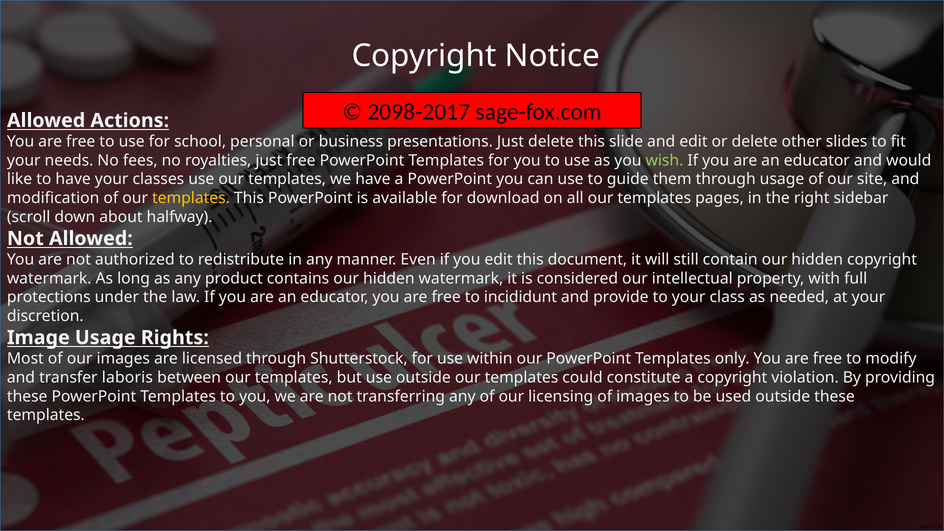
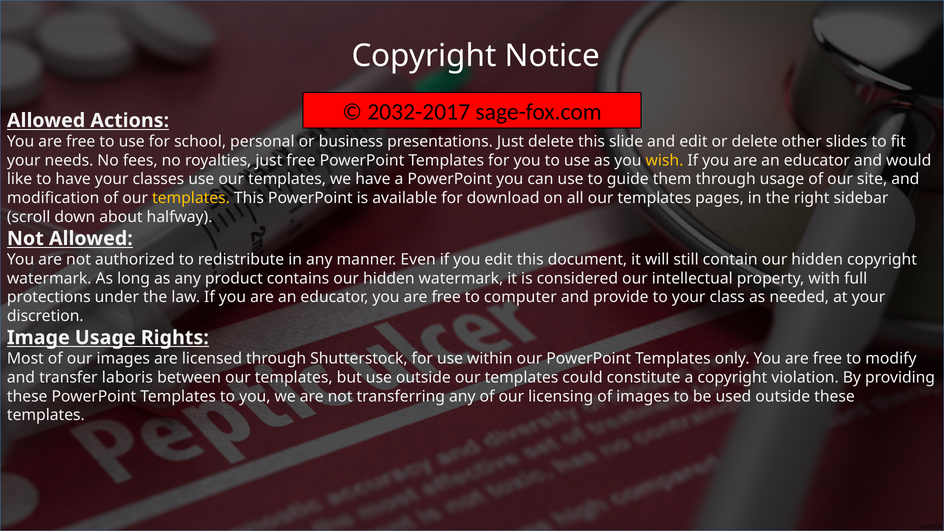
2098-2017: 2098-2017 -> 2032-2017 (419, 112)
wish colour: light green -> yellow (664, 160)
incididunt: incididunt -> computer (520, 297)
